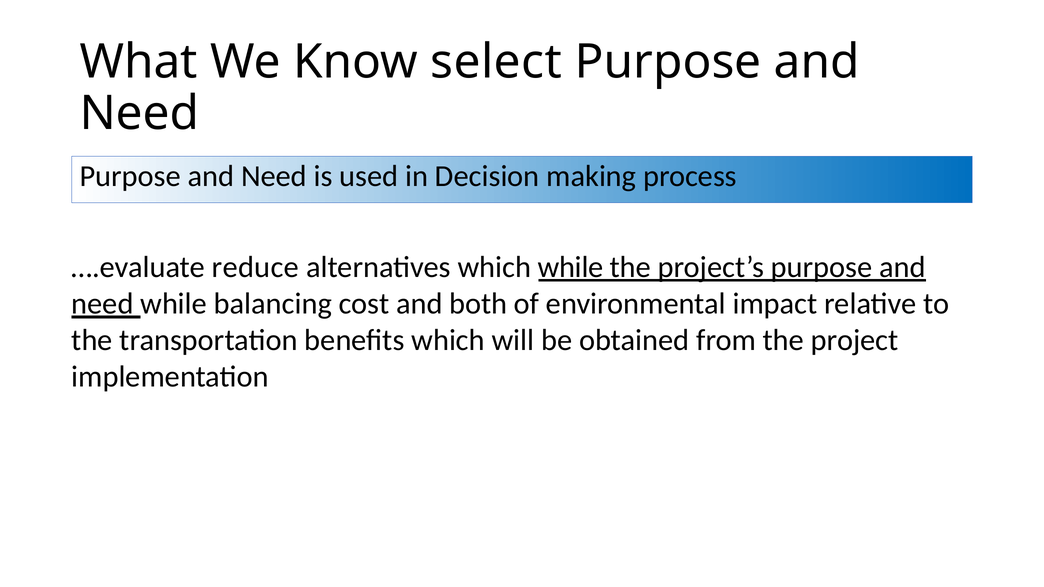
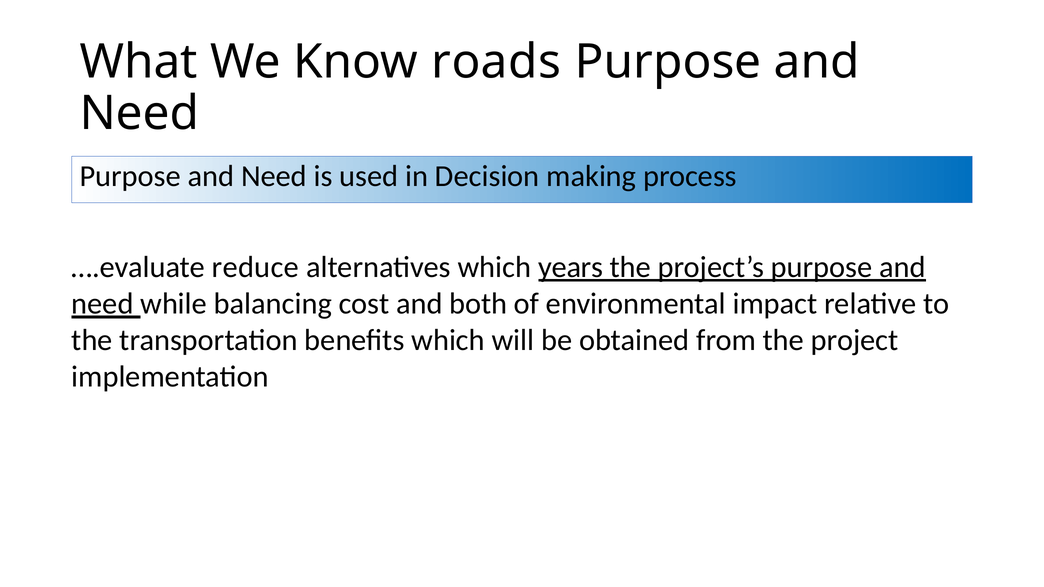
select: select -> roads (496, 62)
which while: while -> years (571, 267)
